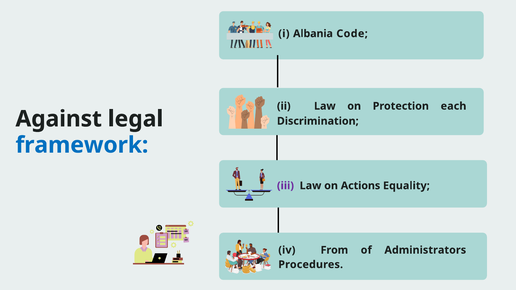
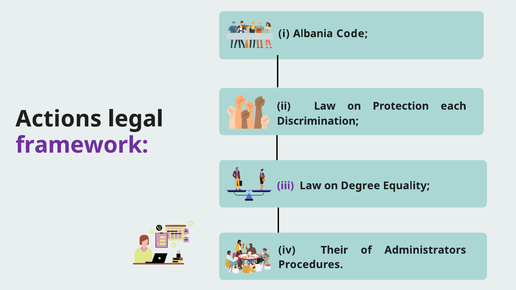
Against: Against -> Actions (59, 119)
framework colour: blue -> purple (82, 145)
Actions: Actions -> Degree (360, 186)
From: From -> Their (334, 250)
